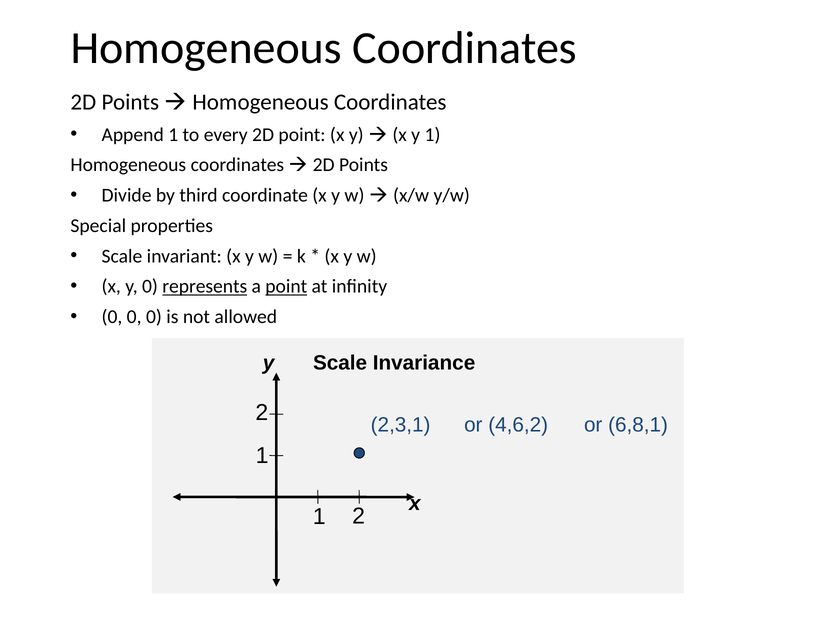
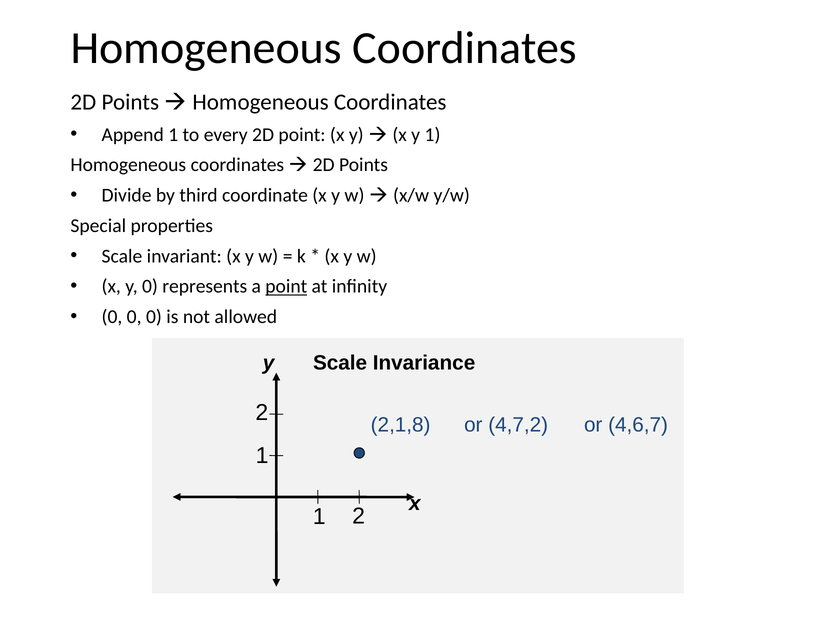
represents underline: present -> none (205, 287)
2,3,1: 2,3,1 -> 2,1,8 (401, 426)
4,6,2: 4,6,2 -> 4,7,2 (518, 426)
6,8,1: 6,8,1 -> 4,6,7 (638, 426)
